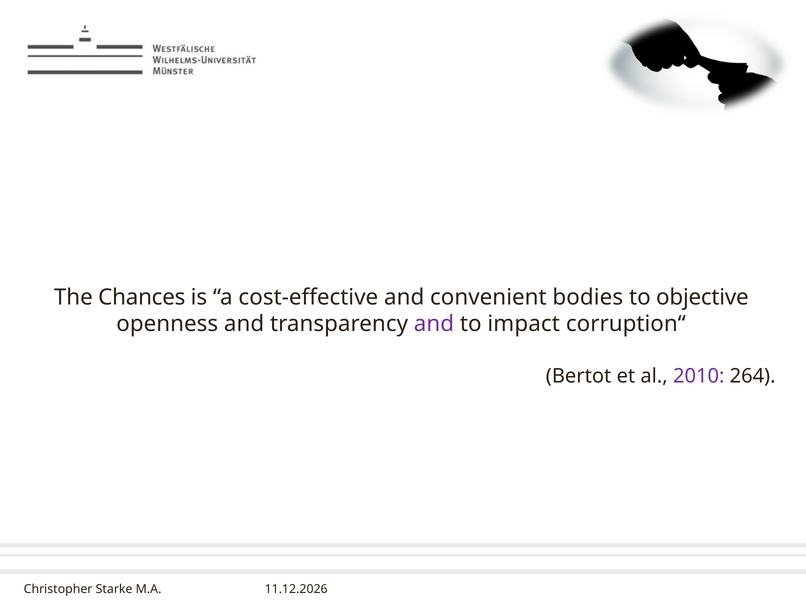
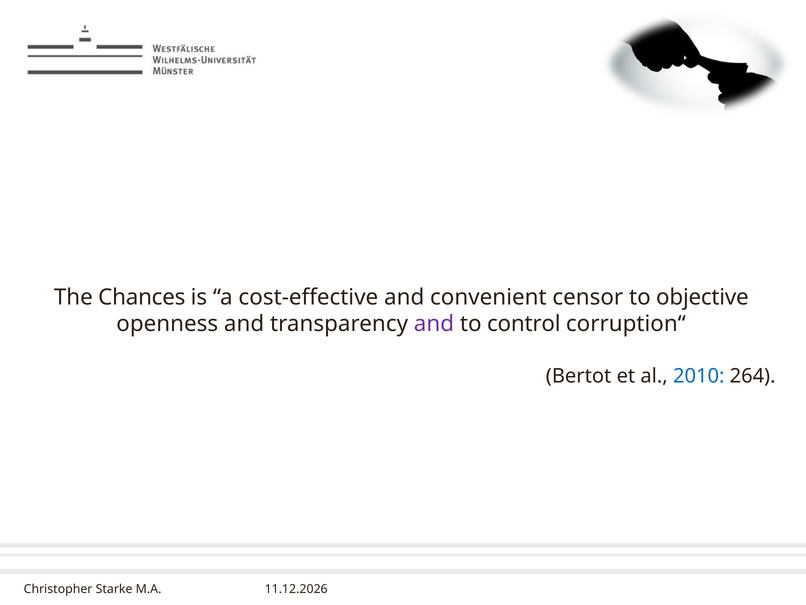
bodies: bodies -> censor (588, 297)
impact: impact -> control (524, 324)
2010 colour: purple -> blue (699, 376)
